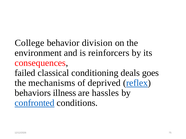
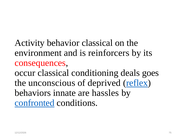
College: College -> Activity (30, 43)
behavior division: division -> classical (97, 43)
failed: failed -> occur (25, 73)
mechanisms: mechanisms -> unconscious (52, 83)
illness: illness -> innate (64, 93)
